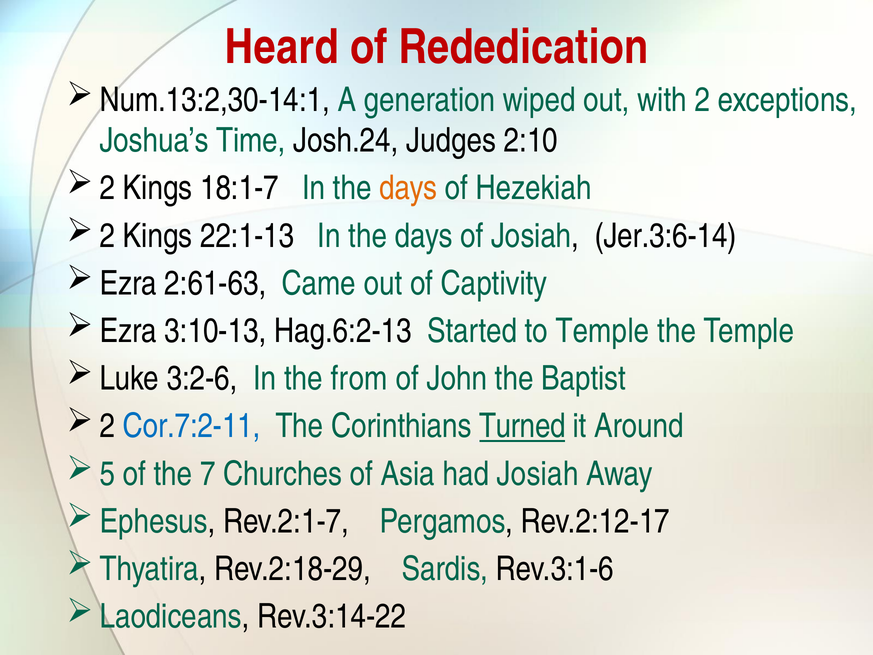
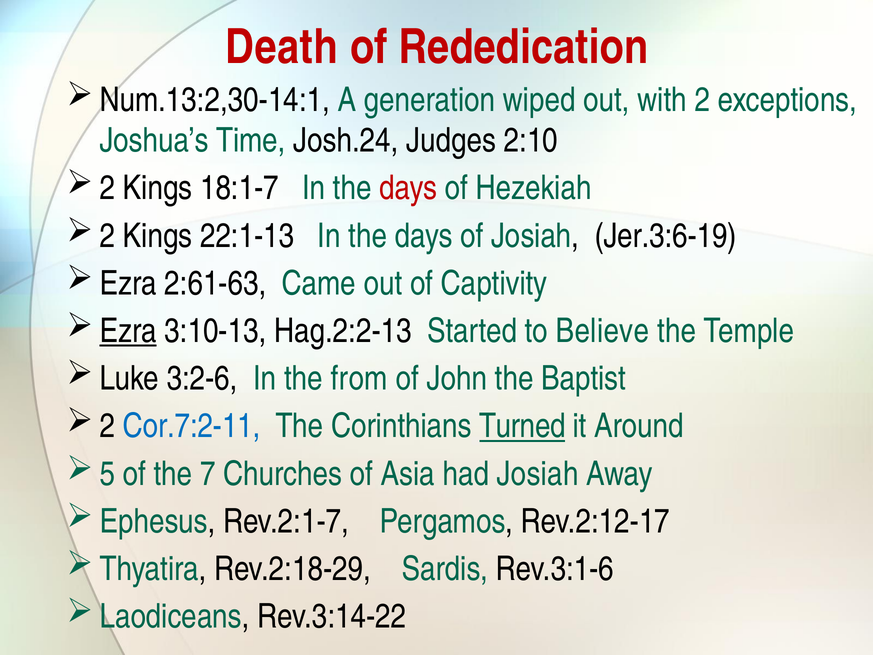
Heard: Heard -> Death (282, 47)
days colour: orange -> red (408, 188)
Jer.3:6-14: Jer.3:6-14 -> Jer.3:6-19 (666, 236)
Ezra underline: none -> present (128, 331)
Hag.6:2-13: Hag.6:2-13 -> Hag.2:2-13 (343, 331)
to Temple: Temple -> Believe (602, 331)
